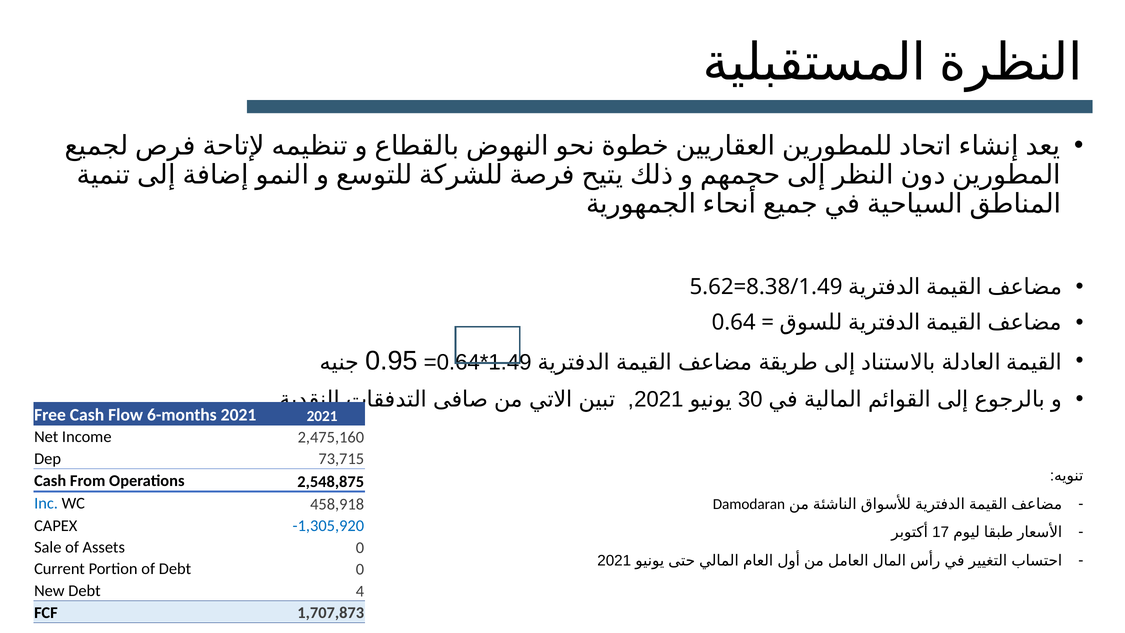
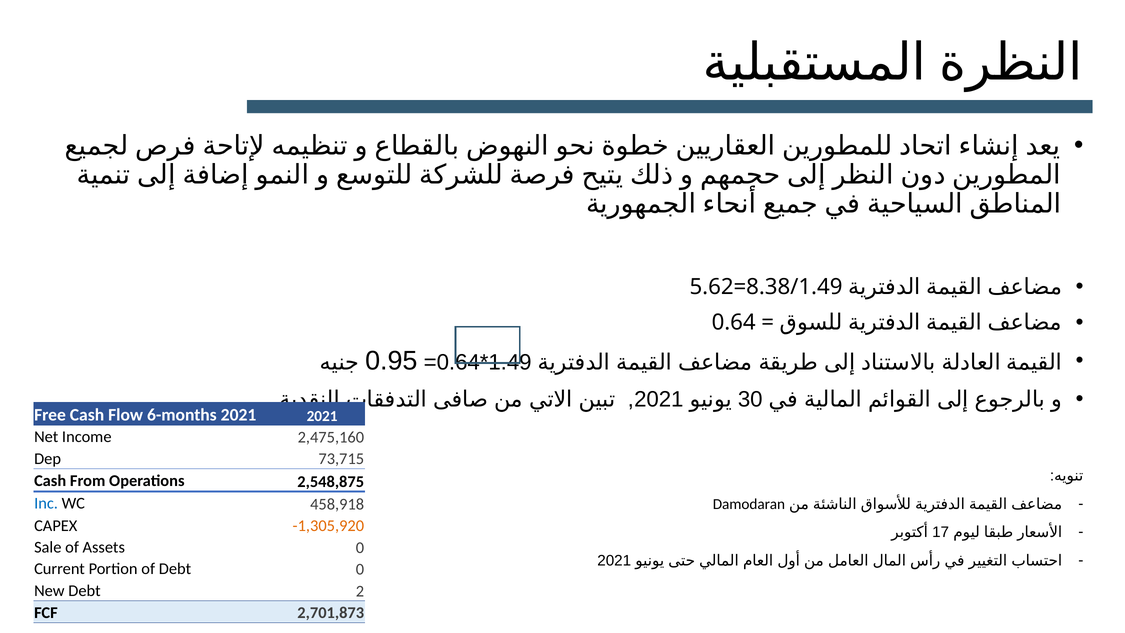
-1,305,920 colour: blue -> orange (328, 526)
4: 4 -> 2 (360, 591)
1,707,873: 1,707,873 -> 2,701,873 (331, 613)
